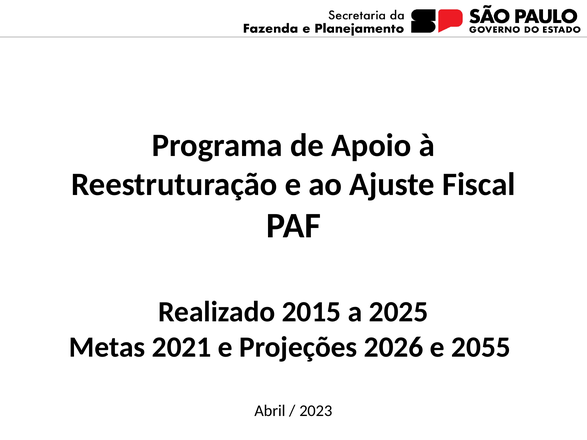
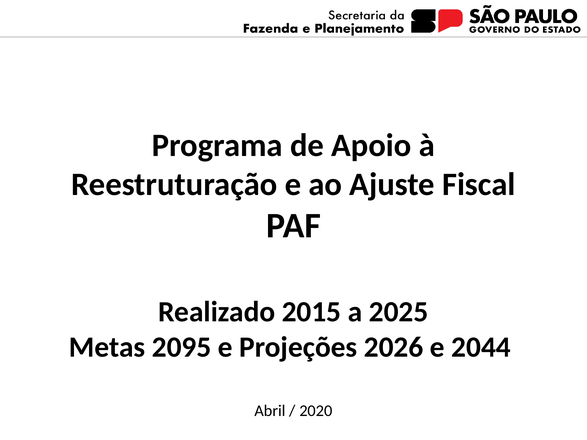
2021: 2021 -> 2095 (182, 347)
2055: 2055 -> 2044 (481, 347)
2023: 2023 -> 2020 (316, 411)
